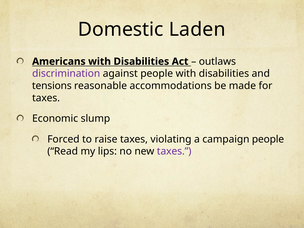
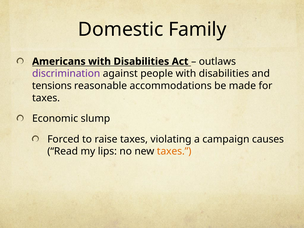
Laden: Laden -> Family (197, 29)
campaign people: people -> causes (268, 139)
taxes colour: purple -> orange (174, 151)
